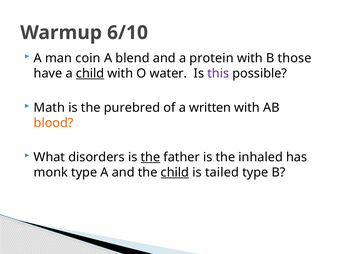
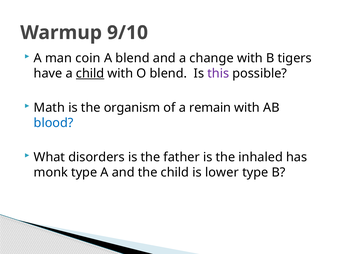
6/10: 6/10 -> 9/10 (128, 33)
protein: protein -> change (212, 58)
those: those -> tigers (295, 58)
O water: water -> blend (168, 73)
purebred: purebred -> organism (132, 107)
written: written -> remain (210, 107)
blood colour: orange -> blue (54, 123)
the underline: present -> none (150, 157)
child underline: present -> none (175, 172)
tailed: tailed -> lower (222, 172)
